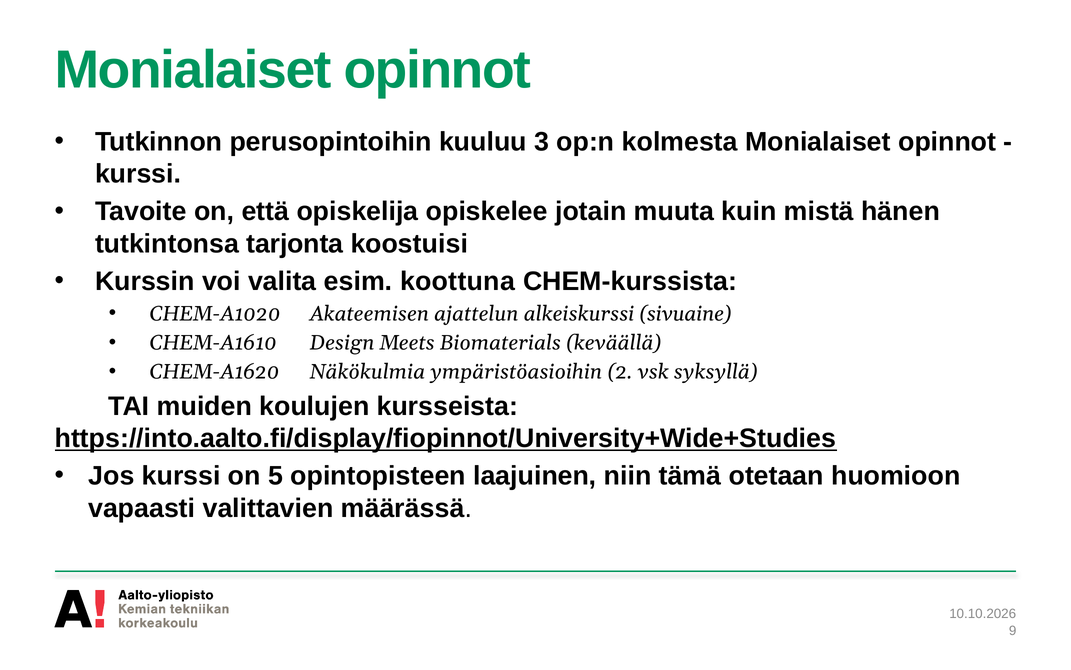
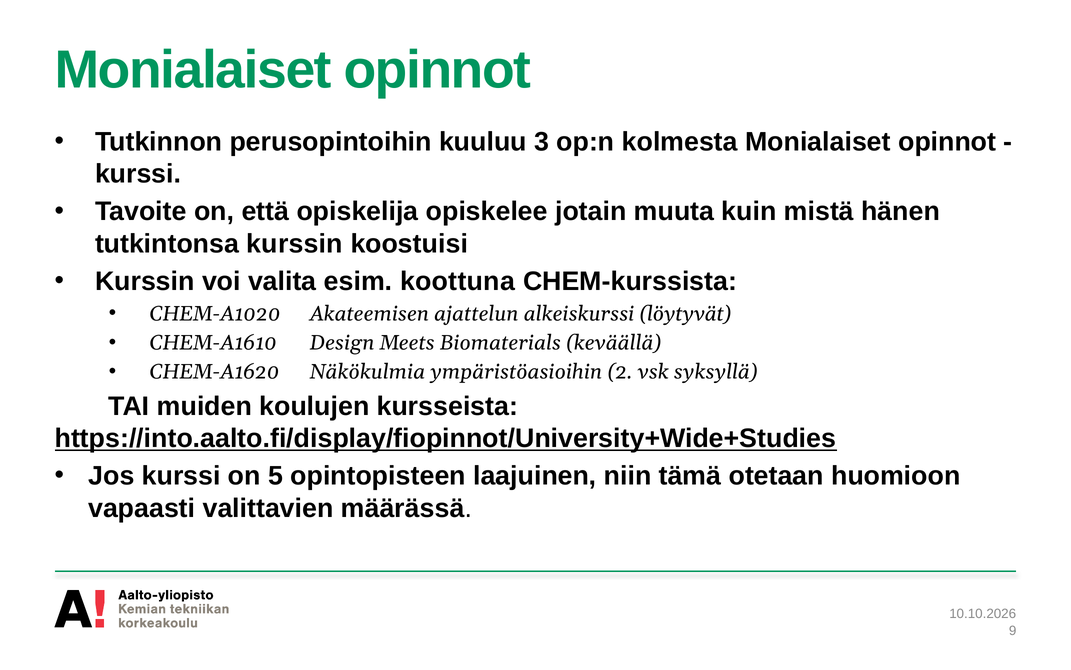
tutkintonsa tarjonta: tarjonta -> kurssin (295, 244)
sivuaine: sivuaine -> löytyvät (685, 313)
